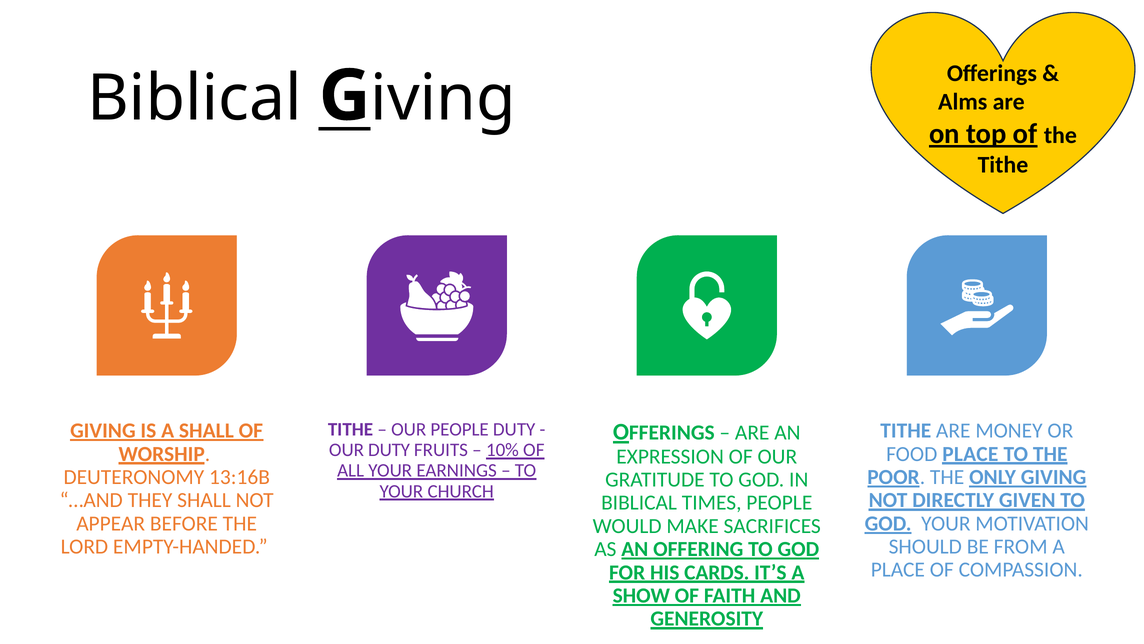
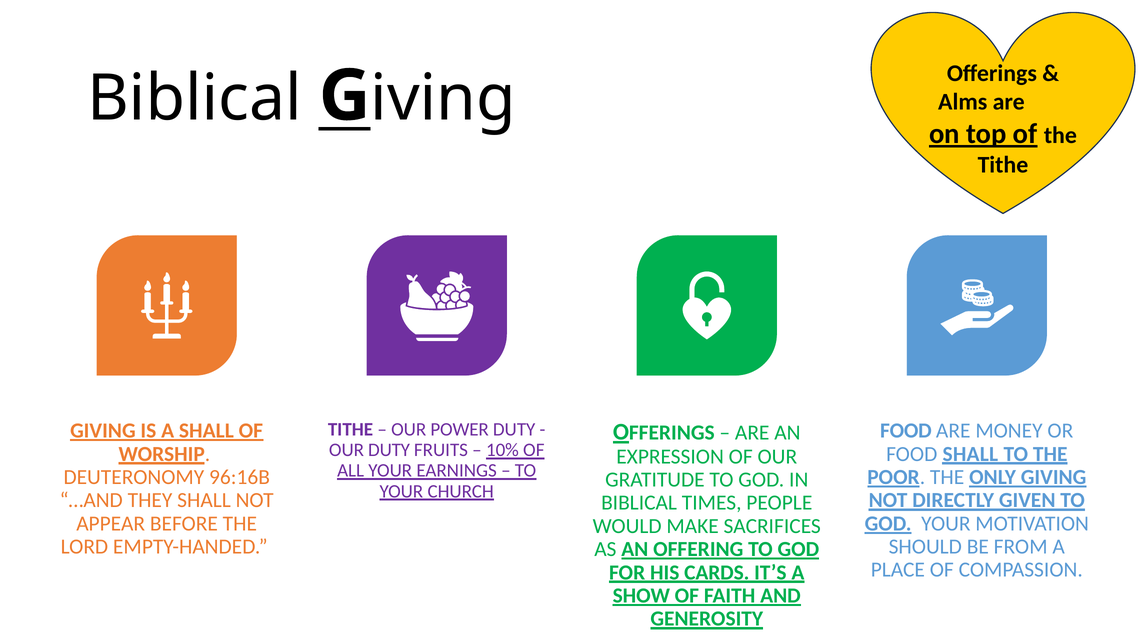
OUR PEOPLE: PEOPLE -> POWER (460, 429)
TITHE: TITHE -> FOOD (906, 430)
FOOD PLACE: PLACE -> SHALL (970, 454)
13:16B: 13:16B -> 96:16B (240, 477)
